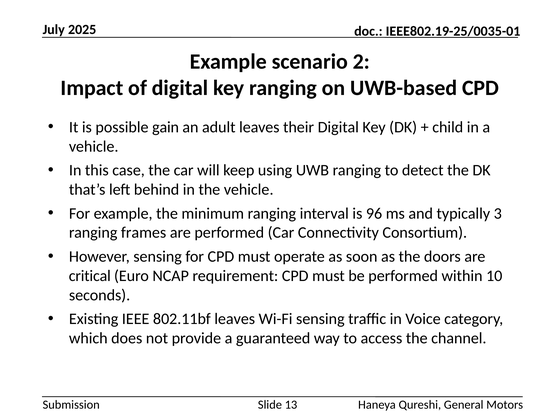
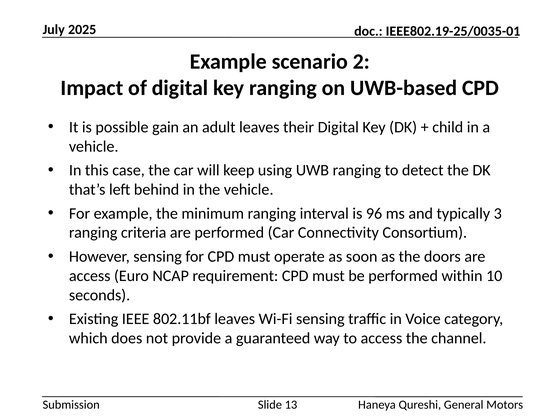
frames: frames -> criteria (144, 233)
critical: critical -> access (90, 276)
